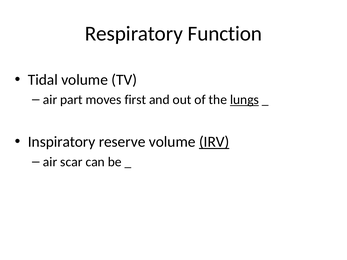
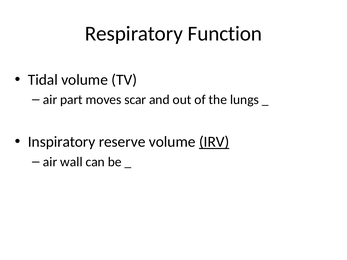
first: first -> scar (135, 100)
lungs underline: present -> none (244, 100)
scar: scar -> wall (71, 162)
